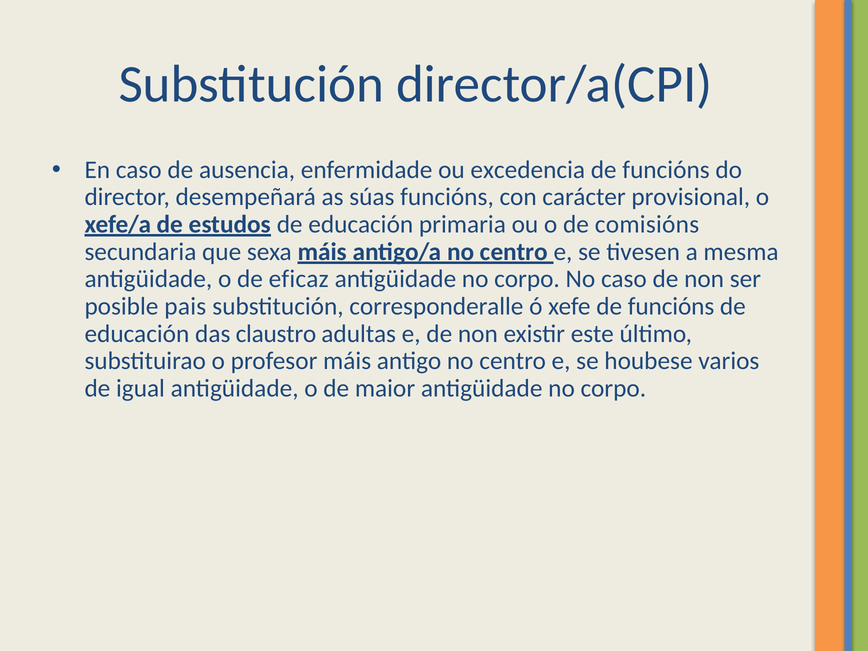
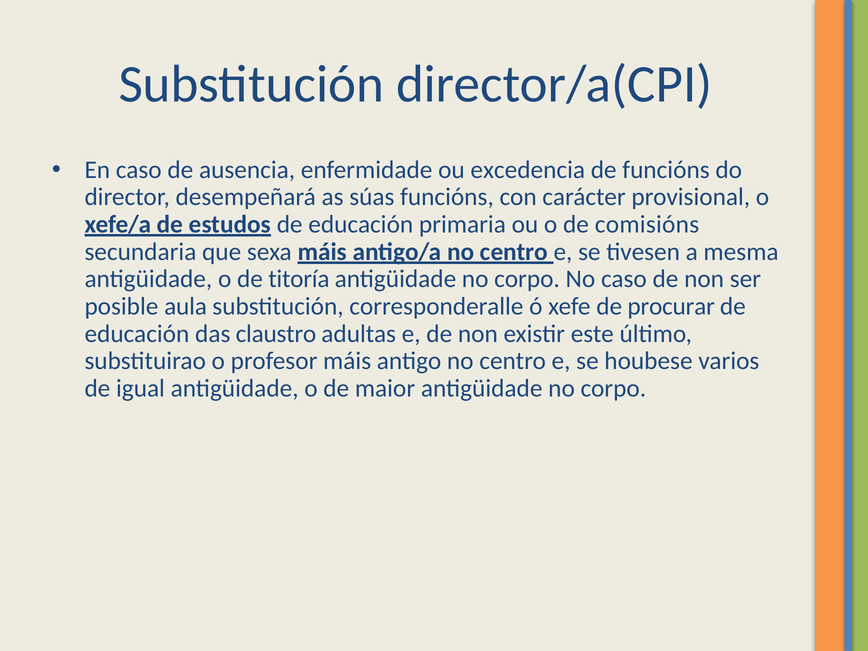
eficaz: eficaz -> titoría (299, 279)
pais: pais -> aula (186, 306)
xefe de funcións: funcións -> procurar (671, 306)
